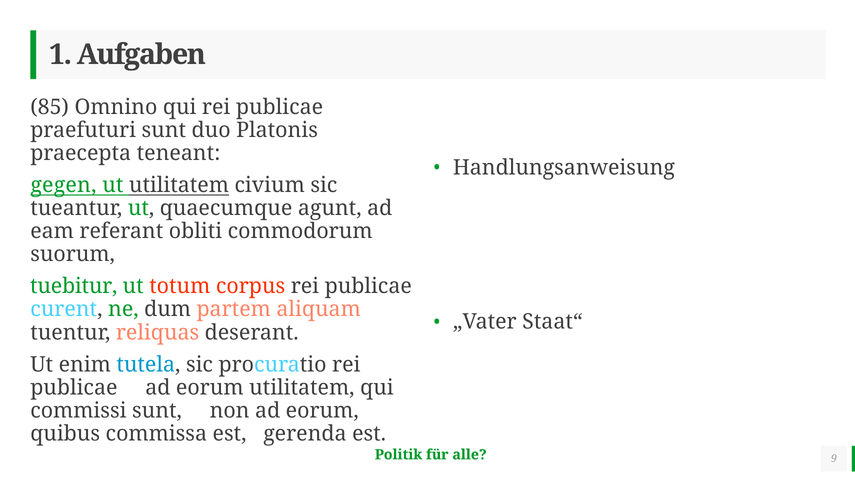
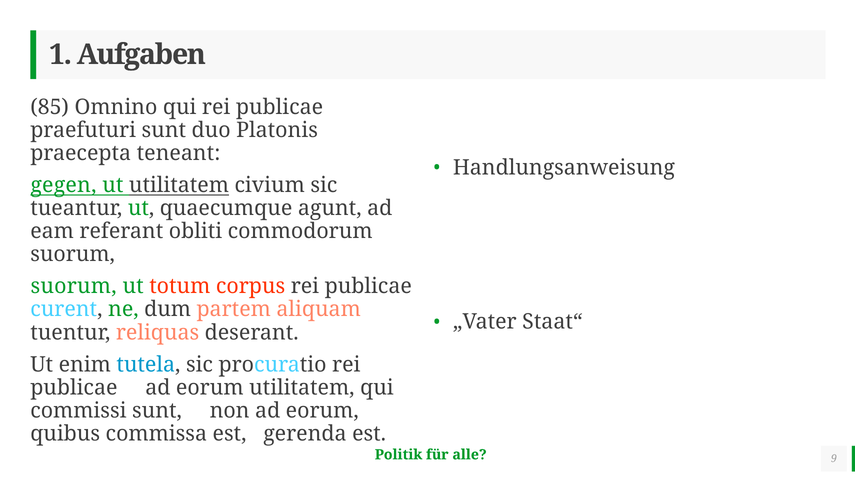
tuebitur: tuebitur -> suorum (74, 286)
